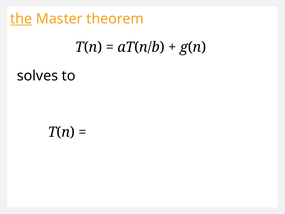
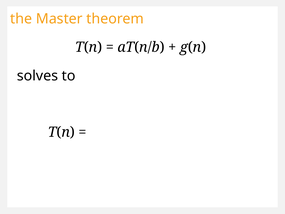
the underline: present -> none (21, 19)
